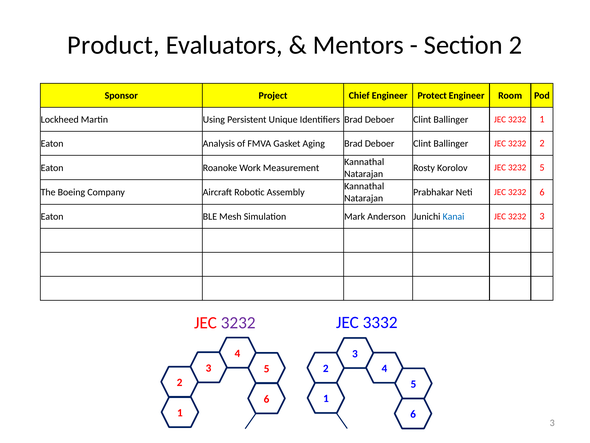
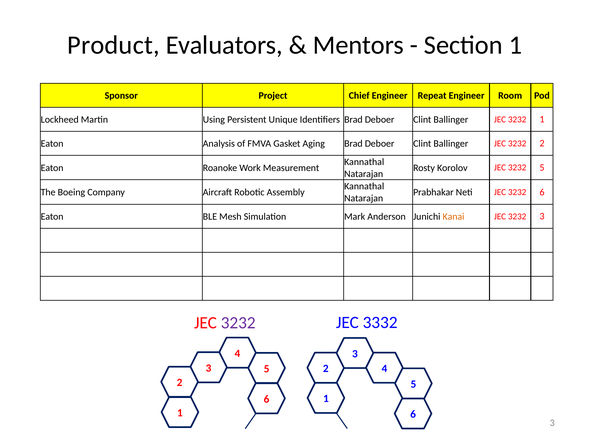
Section 2: 2 -> 1 (515, 45)
Protect: Protect -> Repeat (432, 96)
Kanai colour: blue -> orange (454, 216)
